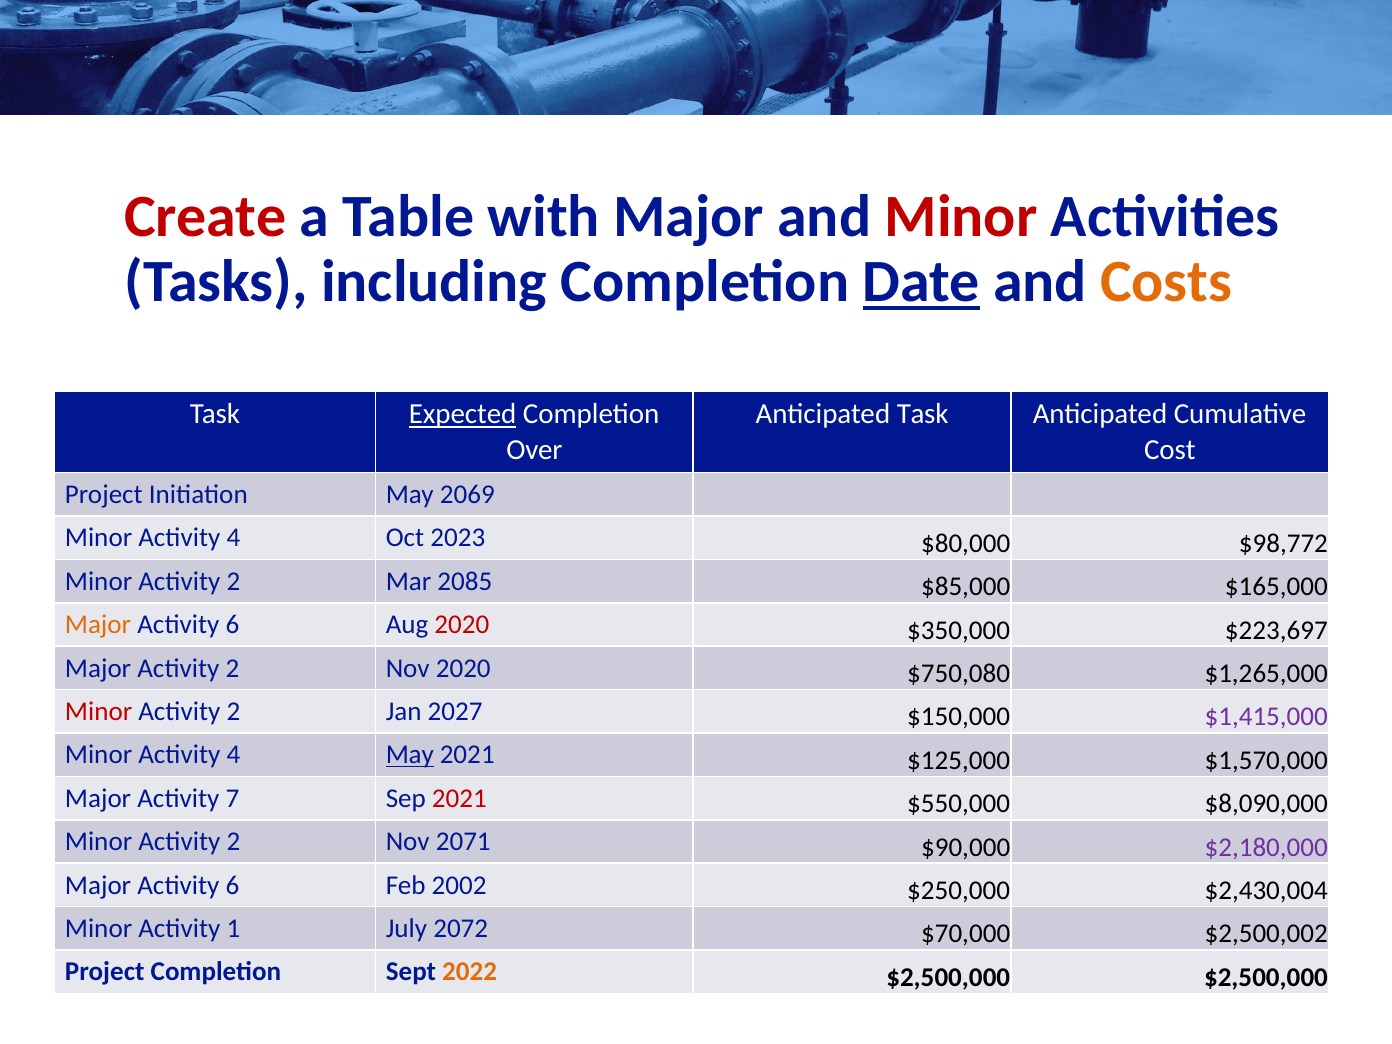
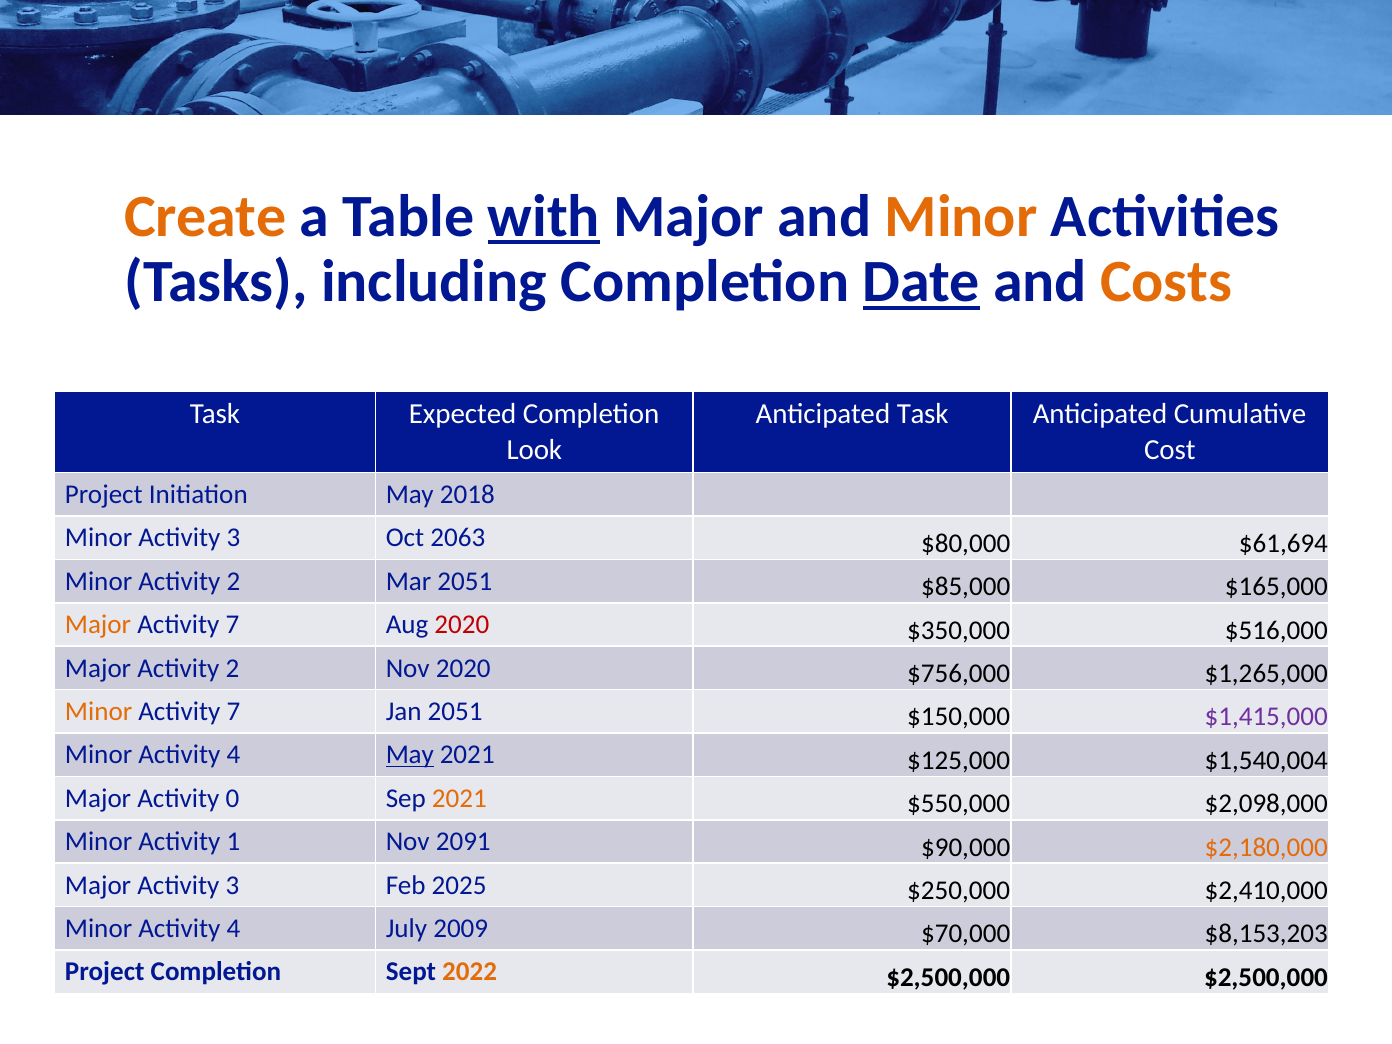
Create colour: red -> orange (205, 216)
with underline: none -> present (544, 216)
Minor colour: red -> orange (961, 216)
Expected underline: present -> none (463, 414)
Over: Over -> Look (534, 450)
2069: 2069 -> 2018 (467, 495)
4: 4 -> 3 (233, 538)
2023: 2023 -> 2063 (458, 538)
$98,772: $98,772 -> $61,694 (1283, 543)
Mar 2085: 2085 -> 2051 (465, 581)
6: 6 -> 7 (232, 625)
$223,697: $223,697 -> $516,000 (1276, 630)
$750,080: $750,080 -> $756,000 (959, 673)
Minor colour: red -> orange (99, 712)
2: 2 -> 7 (233, 712)
Jan 2027: 2027 -> 2051 (455, 712)
$1,570,000: $1,570,000 -> $1,540,004 (1266, 760)
7: 7 -> 0 (232, 798)
2021 colour: red -> orange (459, 798)
$8,090,000: $8,090,000 -> $2,098,000 (1266, 804)
2: 2 -> 1 (233, 842)
2071: 2071 -> 2091 (463, 842)
$2,180,000 colour: purple -> orange (1266, 847)
6: 6 -> 3 (232, 885)
2002: 2002 -> 2025 (459, 885)
$2,430,004: $2,430,004 -> $2,410,000 (1266, 890)
1: 1 -> 4 (233, 929)
2072: 2072 -> 2009 (461, 929)
$2,500,002: $2,500,002 -> $8,153,203 (1266, 934)
